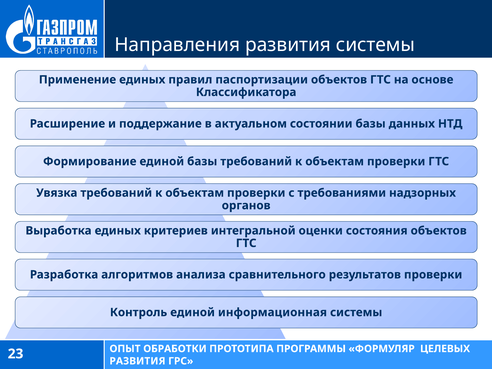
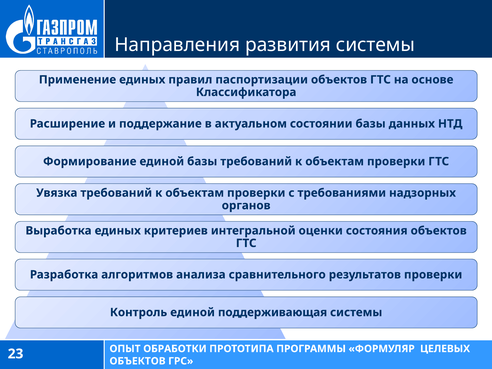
информационная: информационная -> поддерживающая (273, 312)
РАЗВИТИЯ: РАЗВИТИЯ -> ОБЪЕКТОВ (138, 361)
